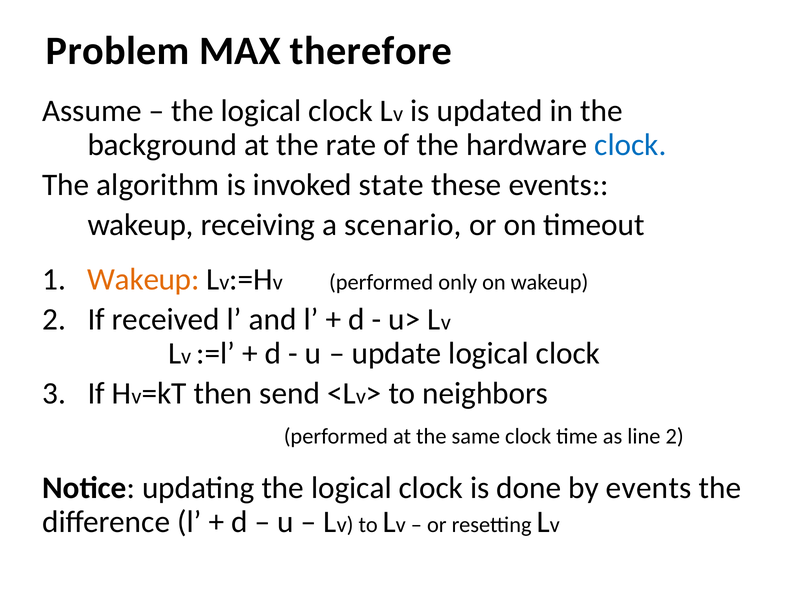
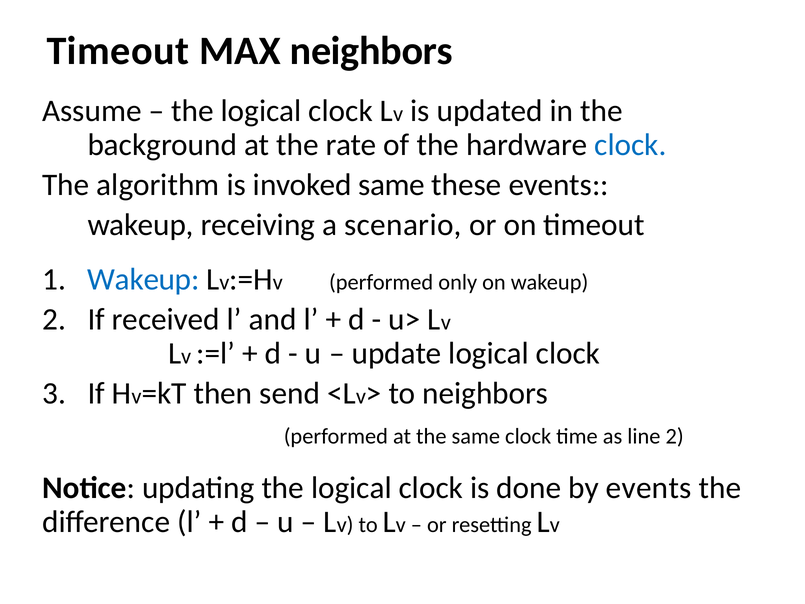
Problem: Problem -> Timeout (118, 51)
MAX therefore: therefore -> neighbors (371, 51)
invoked state: state -> same (392, 185)
Wakeup colour: orange -> blue (143, 279)
